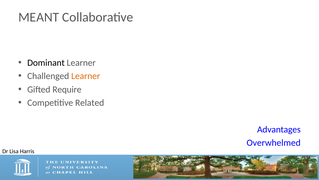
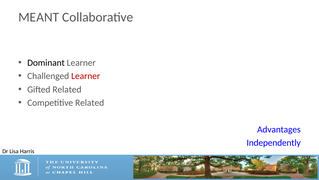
Learner colour: orange -> red (86, 76)
Gifted Require: Require -> Related (67, 89)
Overwhelmed: Overwhelmed -> Independently (274, 142)
